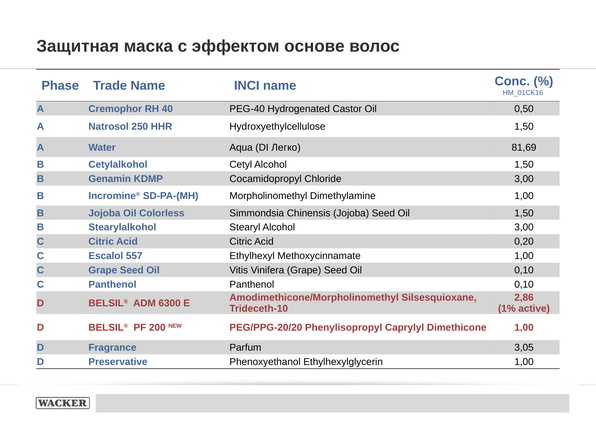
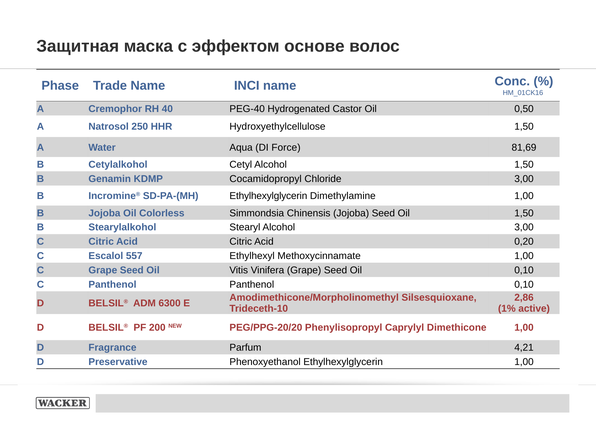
Легко: Легко -> Force (286, 148)
SD-PA-(MH Morpholinomethyl: Morpholinomethyl -> Ethylhexylglycerin (268, 196)
3,05: 3,05 -> 4,21 (524, 348)
